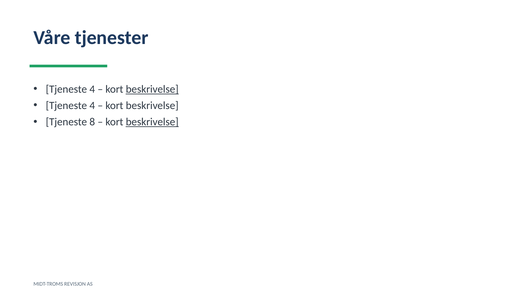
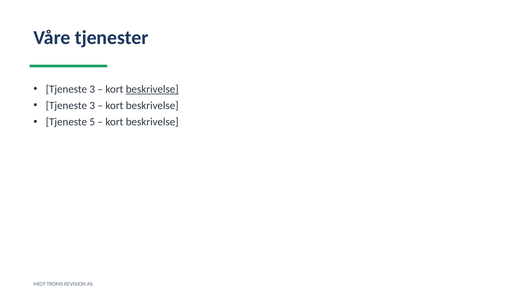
4: 4 -> 3 (92, 89)
4: 4 -> 3 (92, 106)
8: 8 -> 5 (92, 122)
beskrivelse underline: present -> none (152, 122)
